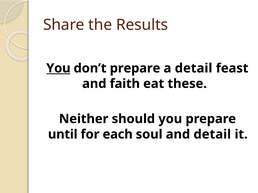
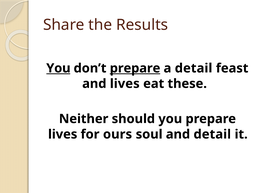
prepare underline: none -> present (135, 68)
and faith: faith -> lives (125, 84)
until: until -> lives (63, 135)
each: each -> ours (118, 135)
